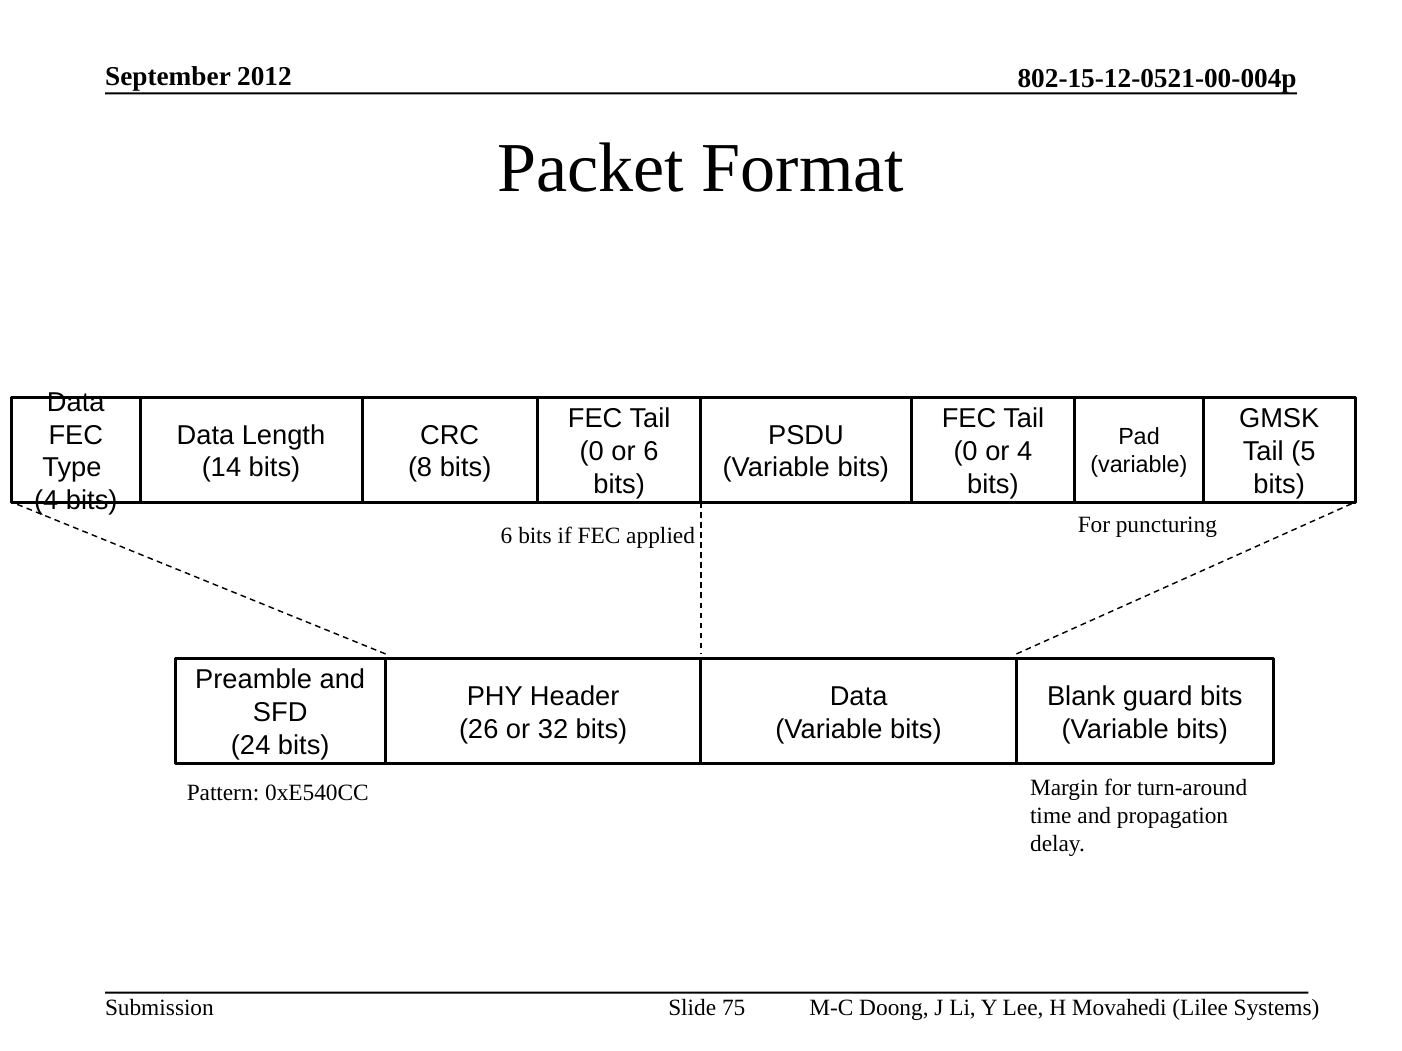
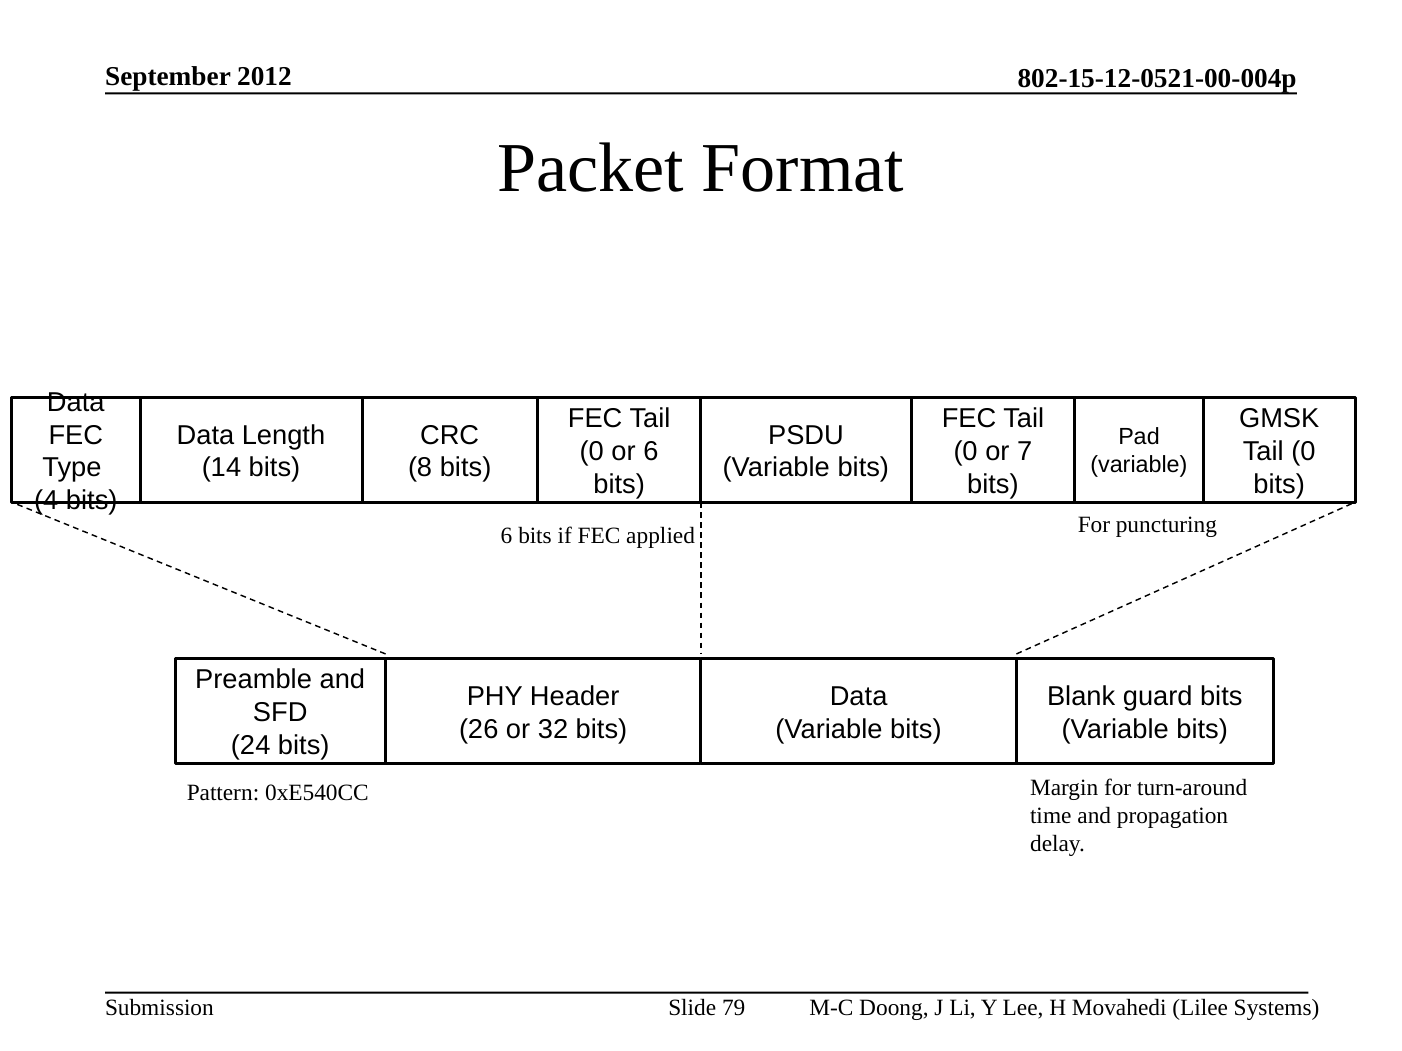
or 4: 4 -> 7 (1025, 452)
5: 5 -> 0 (1303, 452)
75: 75 -> 79 (734, 1008)
